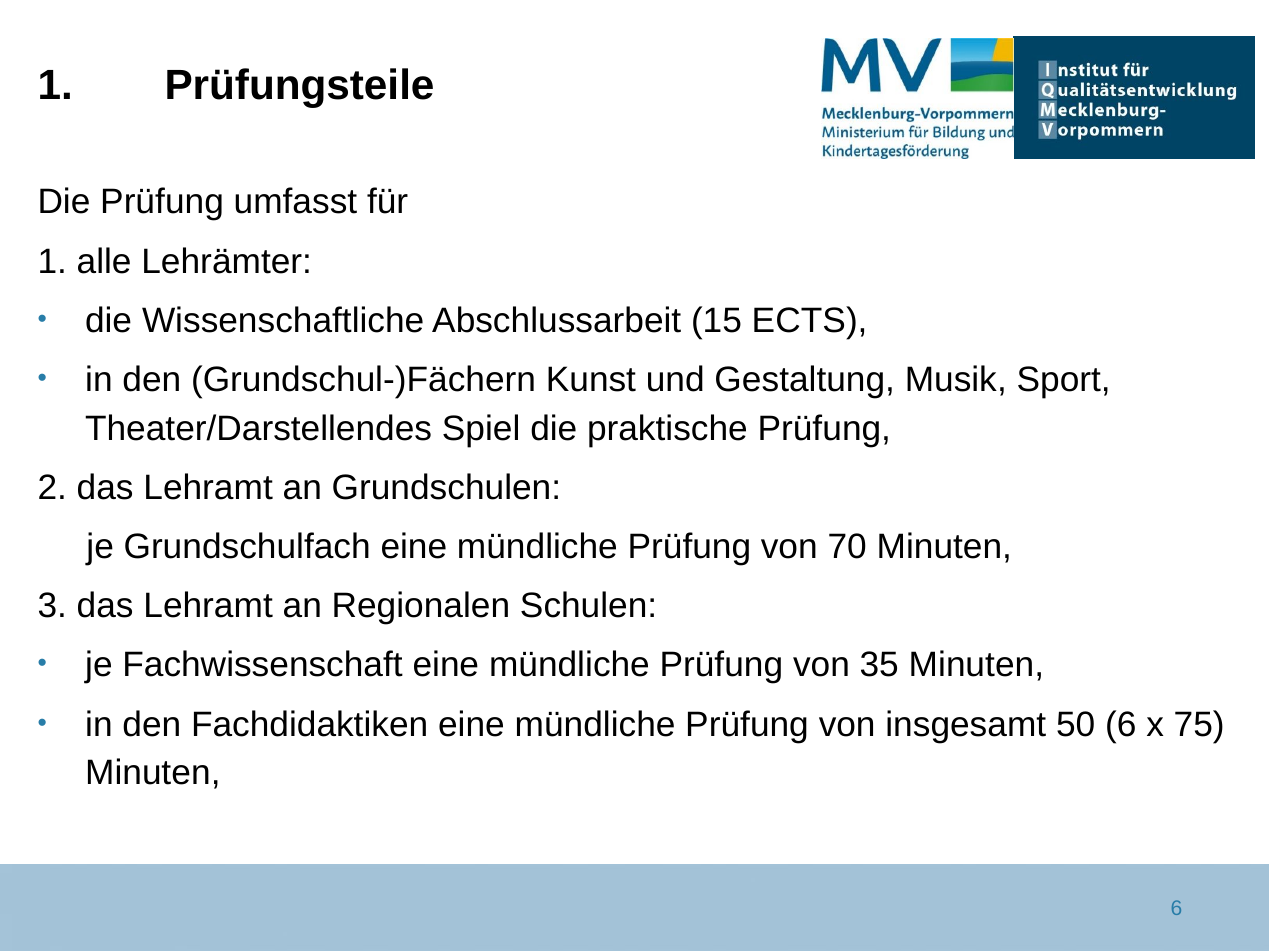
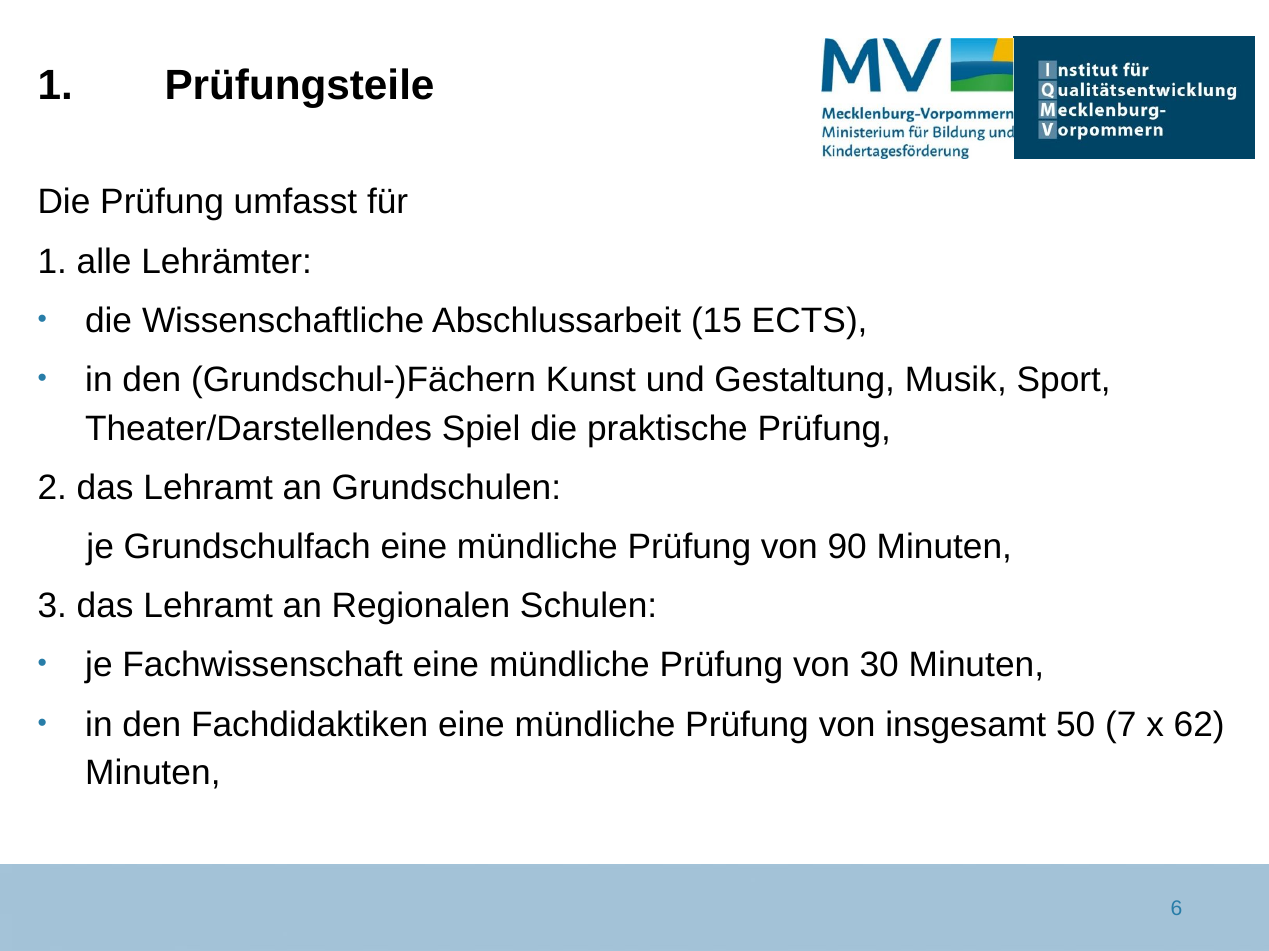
70: 70 -> 90 (847, 547)
35: 35 -> 30 (879, 666)
50 6: 6 -> 7 (1121, 725)
75: 75 -> 62 (1199, 725)
